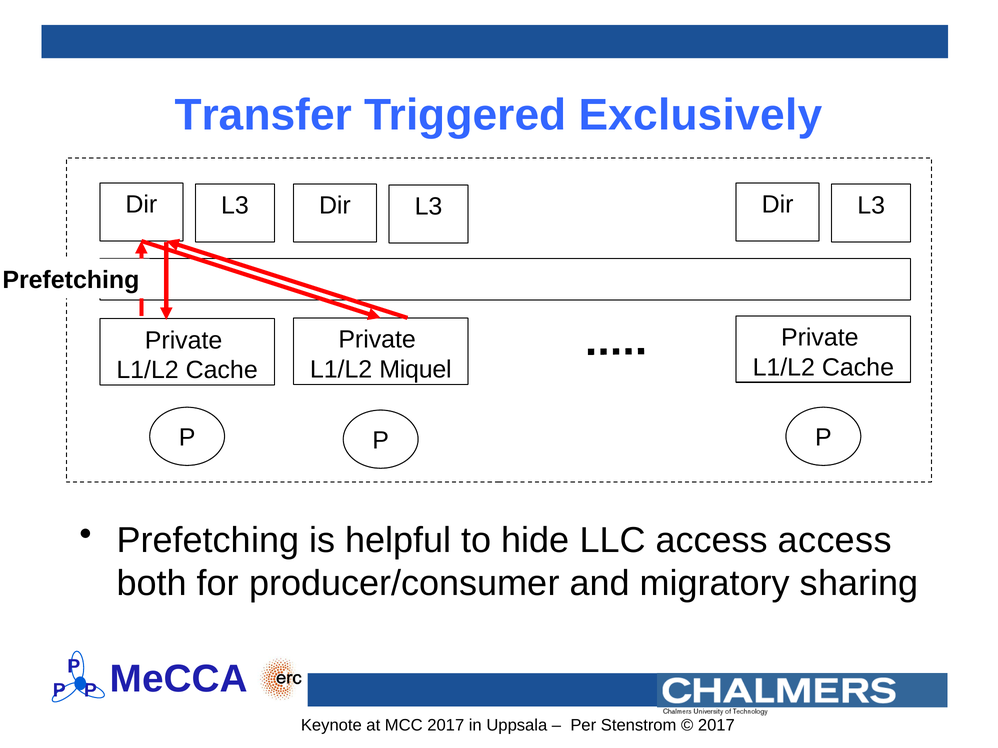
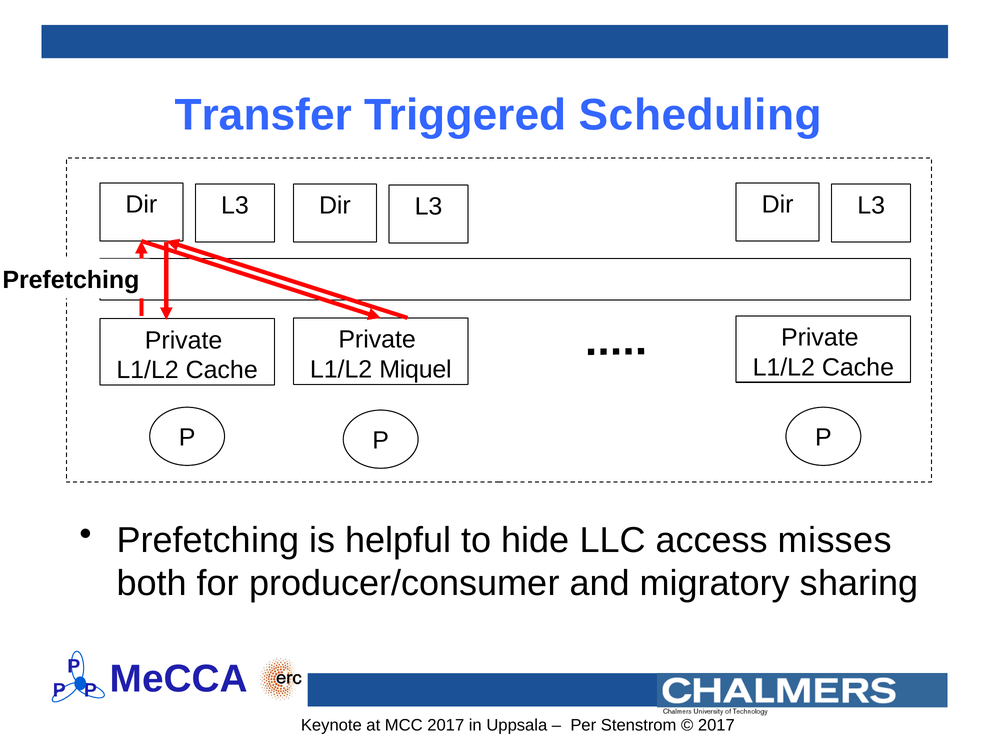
Exclusively: Exclusively -> Scheduling (700, 115)
access access: access -> misses (835, 541)
